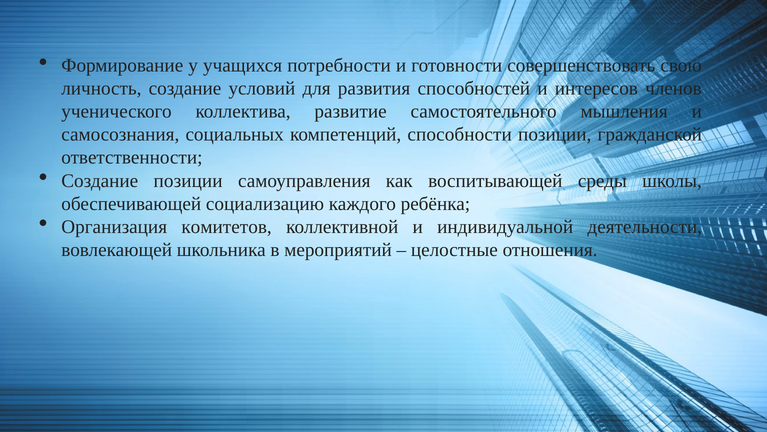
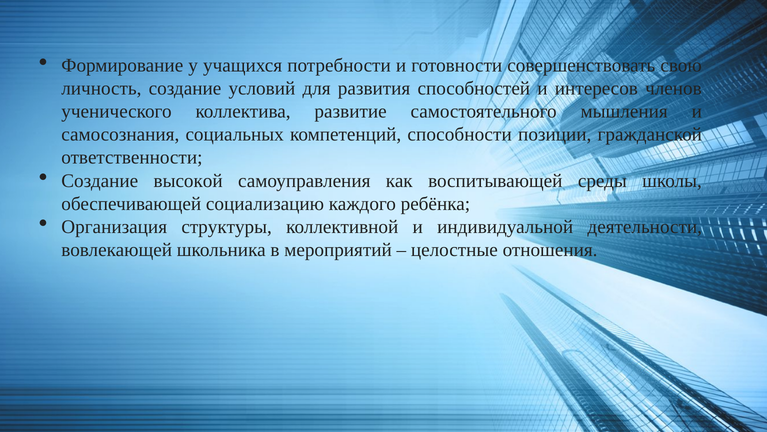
Создание позиции: позиции -> высокой (188, 180)
комитетов: комитетов -> структуры (227, 226)
